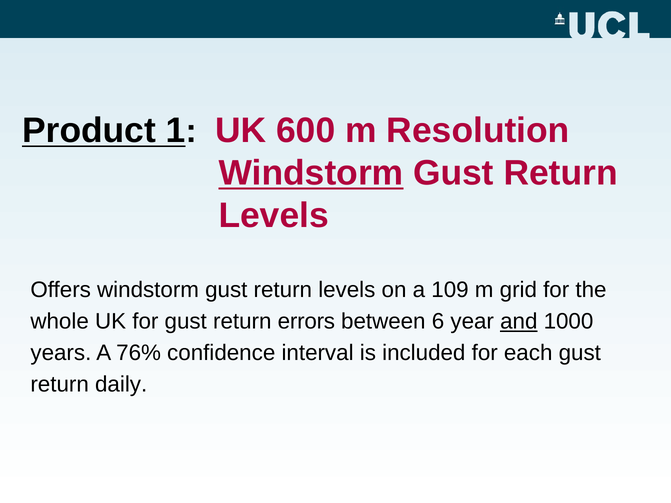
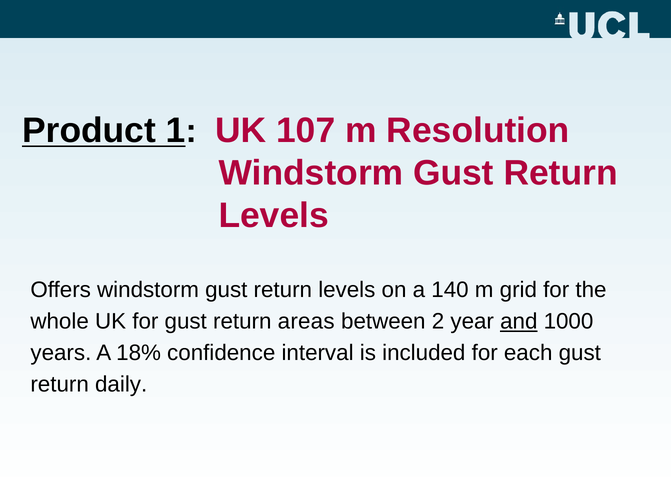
600: 600 -> 107 (306, 131)
Windstorm underline: present -> none (311, 173)
109: 109 -> 140 (450, 290)
errors: errors -> areas (306, 322)
6: 6 -> 2 (438, 322)
76%: 76% -> 18% (139, 353)
